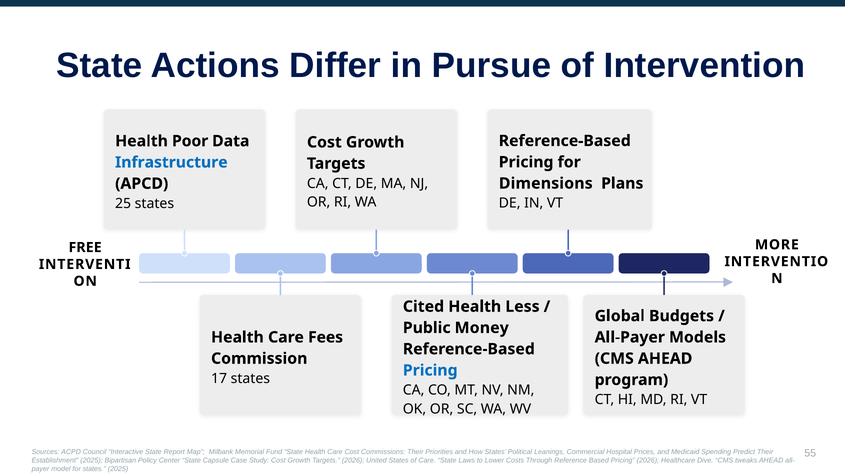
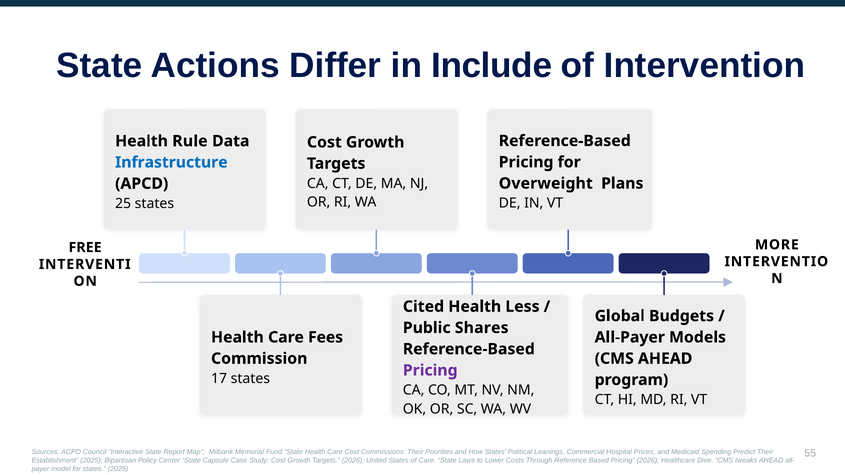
Pursue: Pursue -> Include (492, 66)
Poor: Poor -> Rule (190, 141)
Dimensions: Dimensions -> Overweight (546, 184)
Money: Money -> Shares (482, 328)
Pricing colour: blue -> purple (430, 371)
